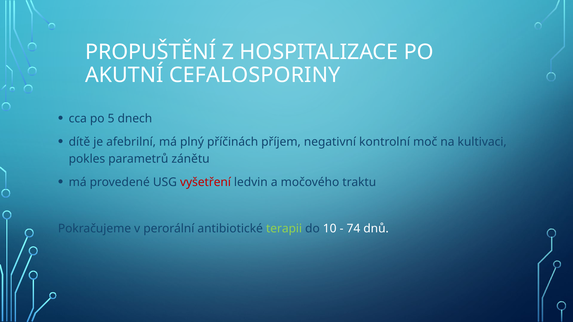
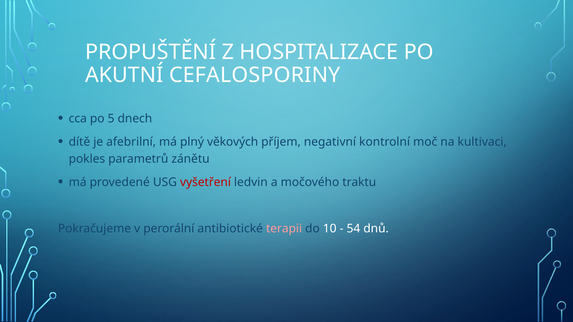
příčinách: příčinách -> věkových (233, 142)
terapii colour: light green -> pink (284, 229)
74: 74 -> 54 (353, 229)
